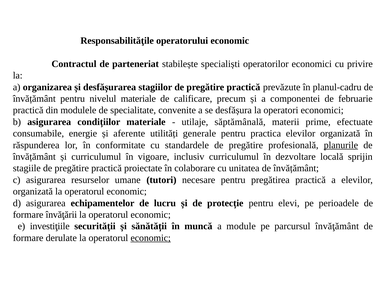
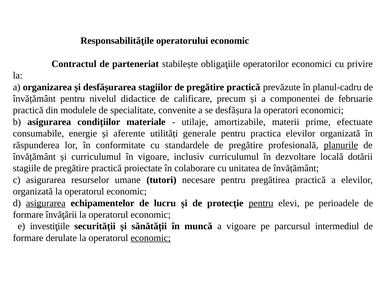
specialiști: specialiști -> obligaţiile (221, 64)
nivelul materiale: materiale -> didactice (138, 99)
săptămânală: săptămânală -> amortizabile (240, 122)
sprijin: sprijin -> dotării (360, 156)
asigurarea underline: none -> present (46, 203)
pentru underline: none -> present (261, 203)
a module: module -> vigoare (241, 226)
învăţământ: învăţământ -> intermediul (337, 226)
